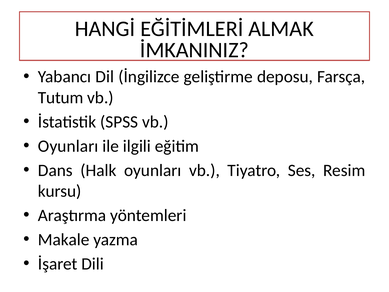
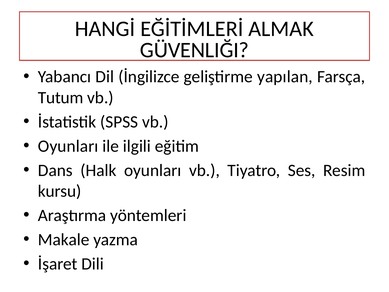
İMKANINIZ: İMKANINIZ -> GÜVENLIĞI (194, 50)
deposu: deposu -> yapılan (285, 77)
